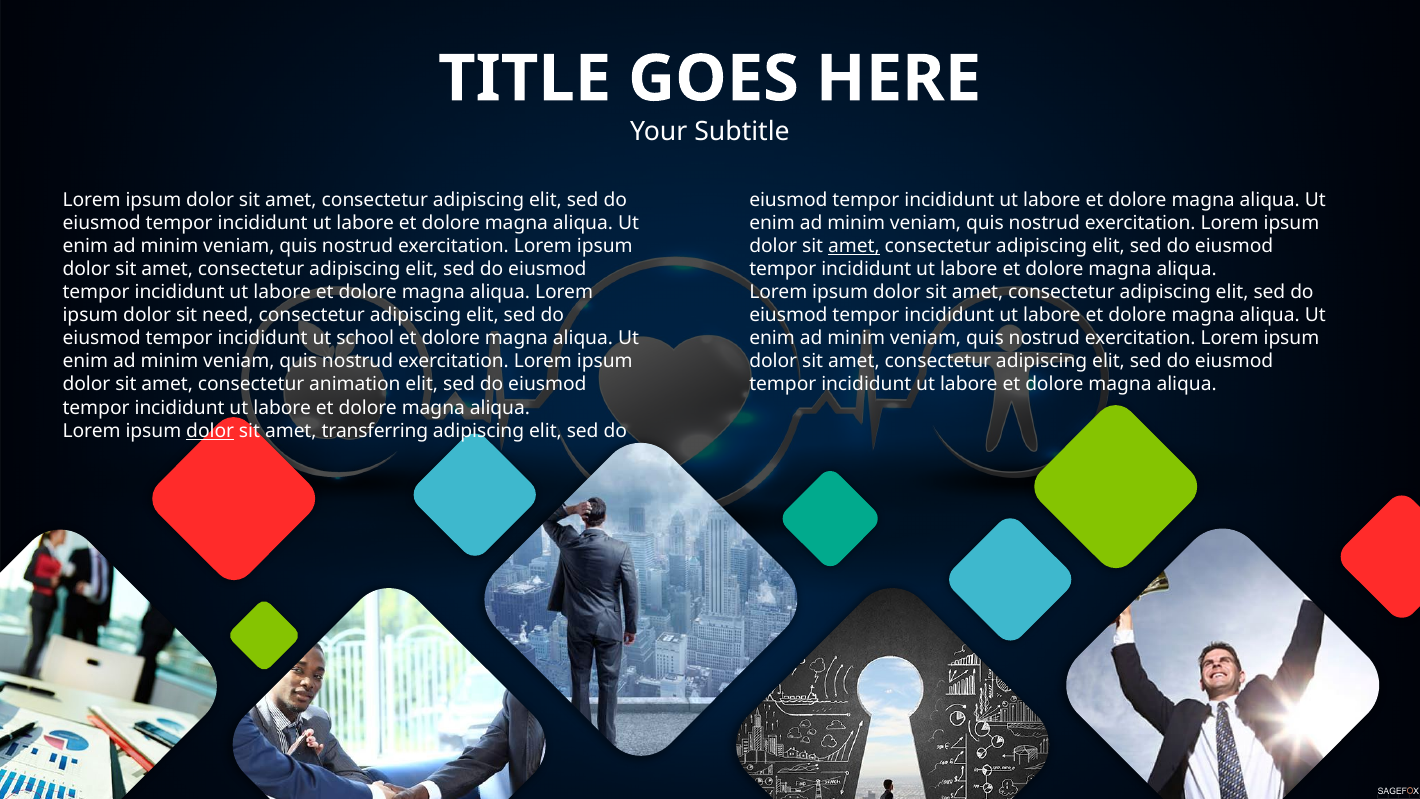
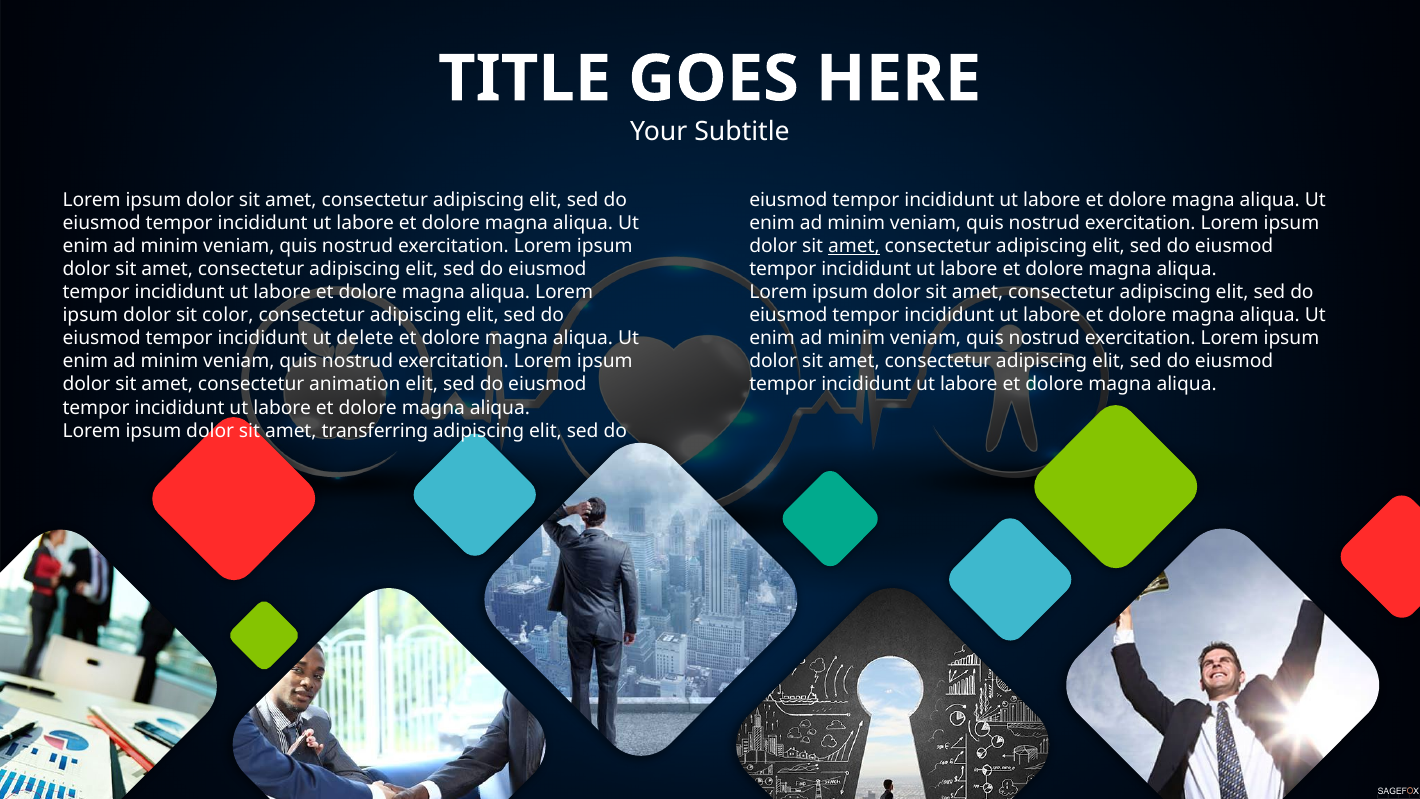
need: need -> color (228, 315)
school: school -> delete (365, 338)
dolor underline: present -> none (210, 431)
